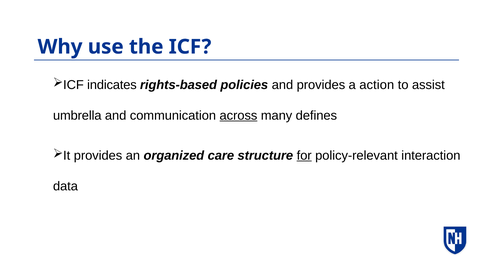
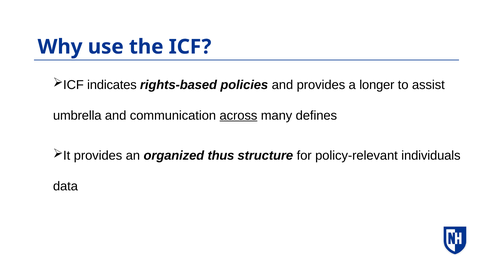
action: action -> longer (377, 85)
care: care -> thus (221, 156)
for underline: present -> none (304, 156)
interaction: interaction -> individuals (431, 156)
